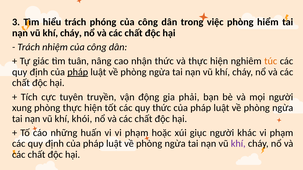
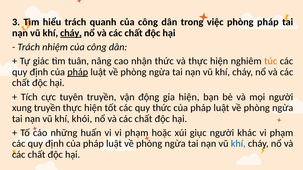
phóng: phóng -> quanh (103, 22)
phòng hiểm: hiểm -> pháp (268, 22)
cháy underline: none -> present (71, 33)
gia phải: phải -> hiện (189, 97)
xung phòng: phòng -> truyền (47, 108)
khí colour: purple -> blue (238, 144)
